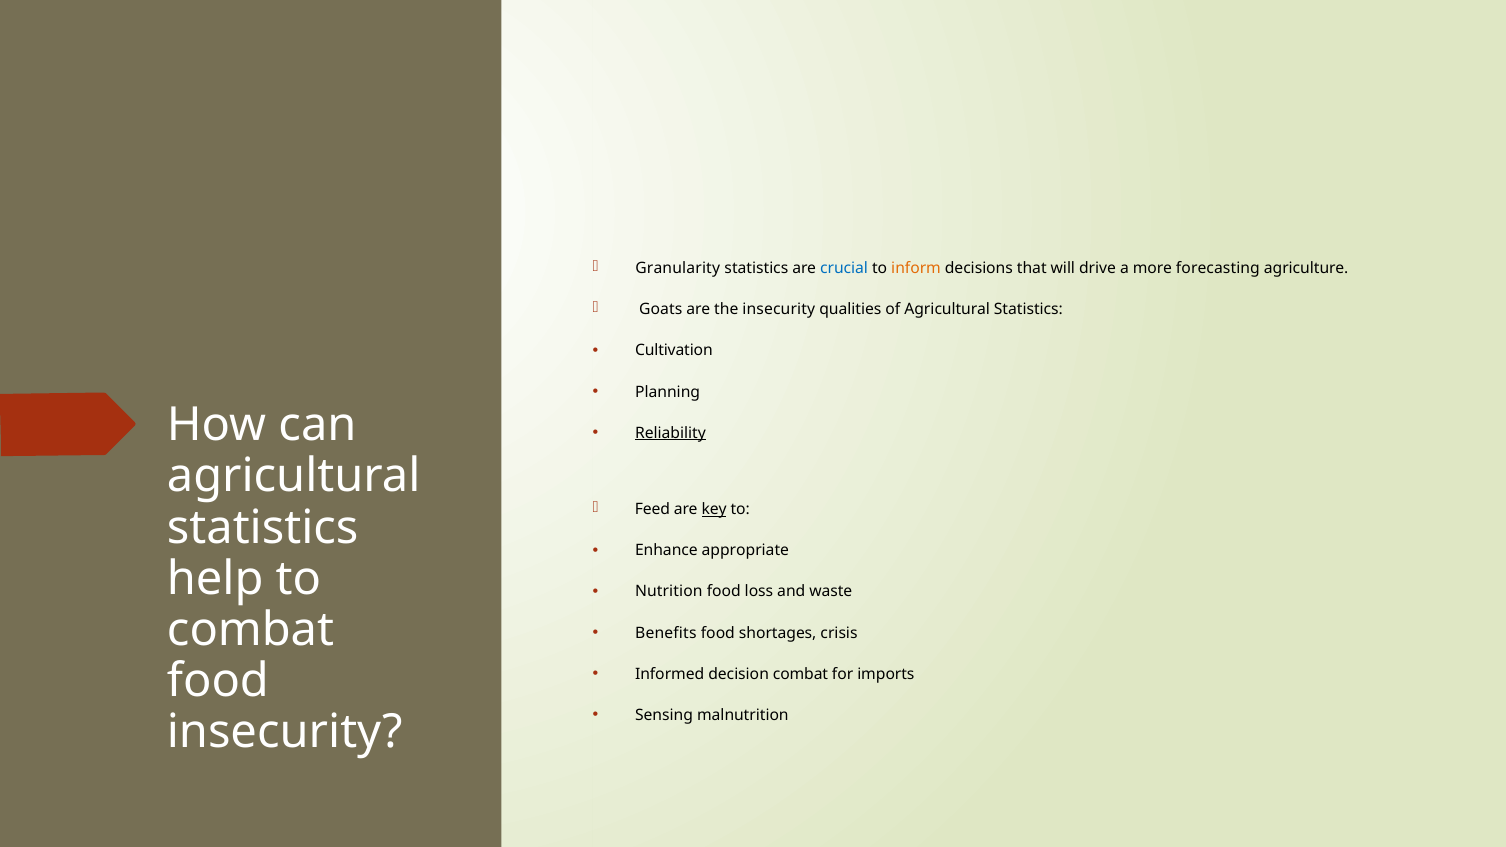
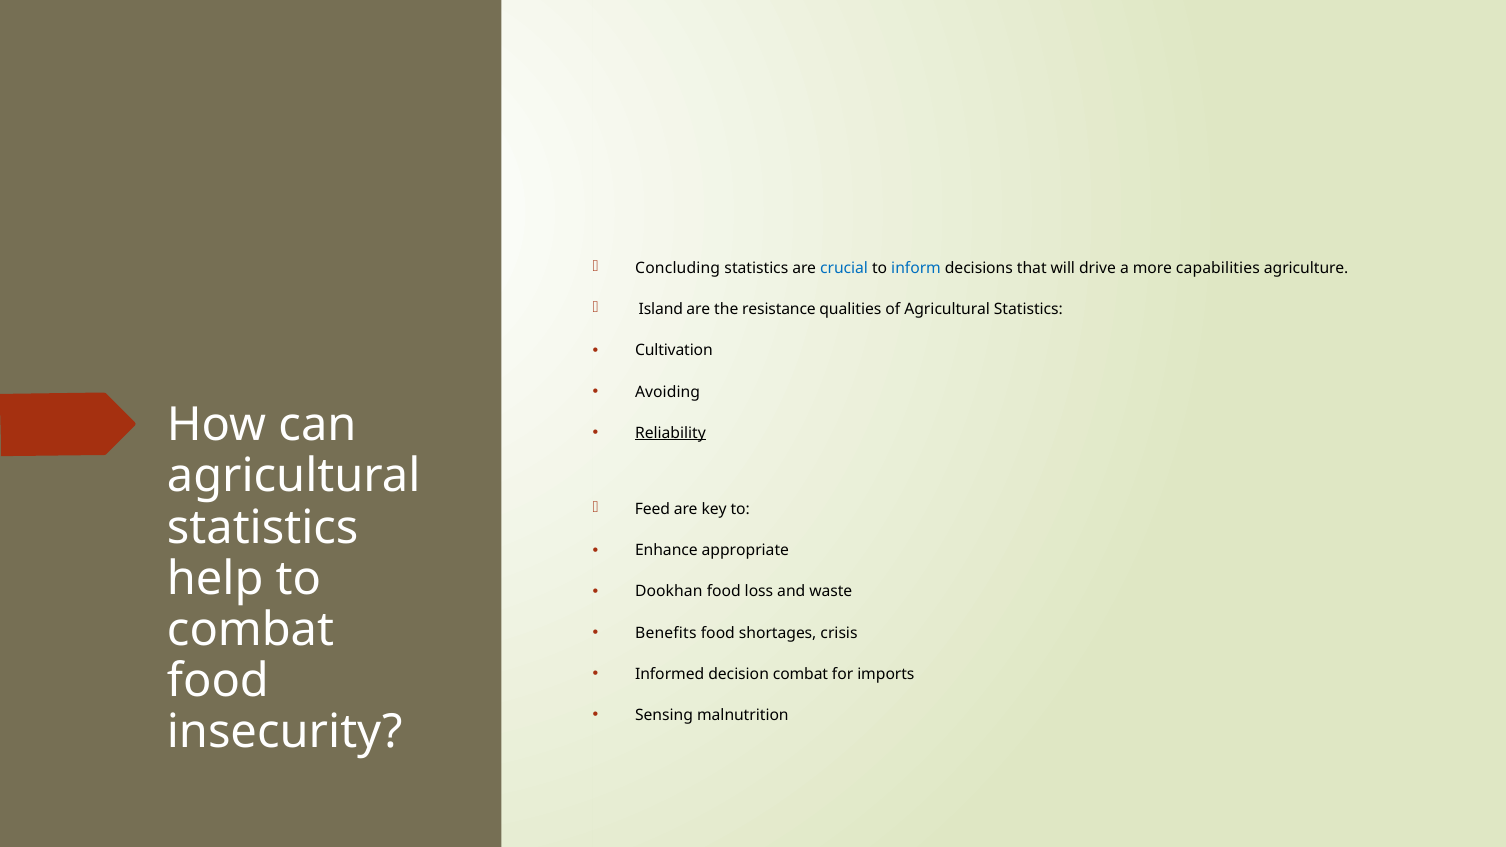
Granularity: Granularity -> Concluding (678, 268)
inform colour: orange -> blue (916, 268)
forecasting: forecasting -> capabilities (1218, 268)
Goats: Goats -> Island (661, 310)
the insecurity: insecurity -> resistance (779, 310)
Planning: Planning -> Avoiding (668, 392)
key underline: present -> none (714, 509)
Nutrition: Nutrition -> Dookhan (669, 592)
